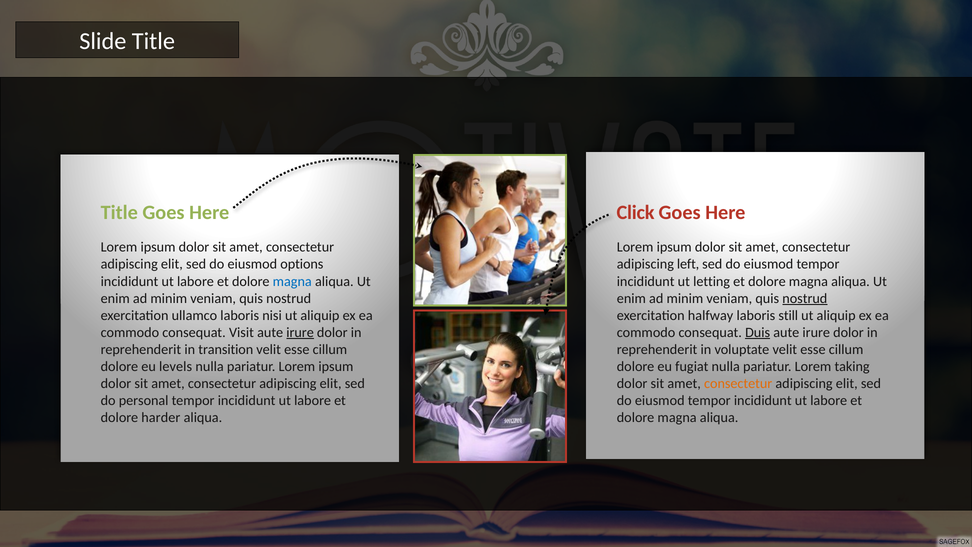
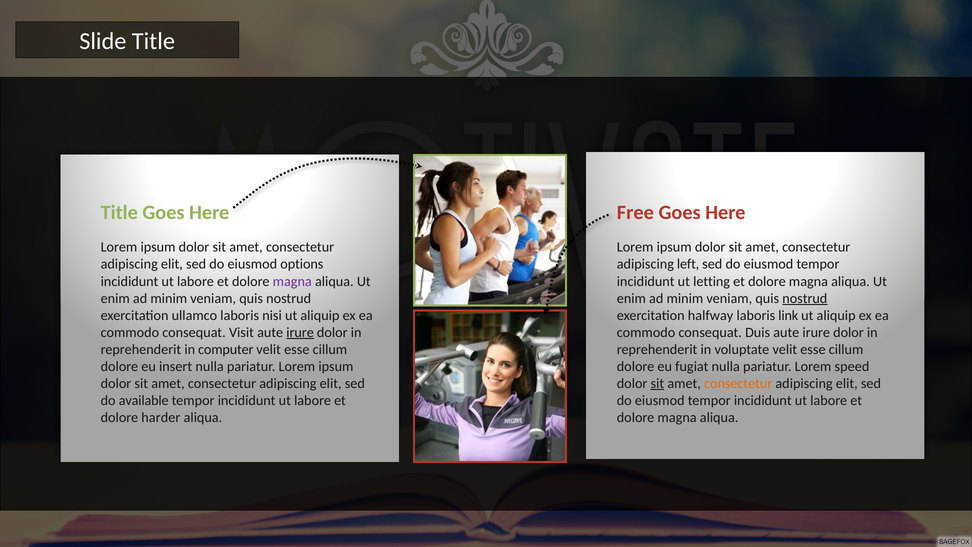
Click: Click -> Free (635, 212)
magna colour: blue -> purple (292, 281)
still: still -> link (788, 315)
Duis underline: present -> none (758, 332)
transition: transition -> computer (226, 349)
levels: levels -> insert (176, 366)
taking: taking -> speed (852, 366)
sit underline: none -> present (657, 383)
personal: personal -> available (144, 400)
